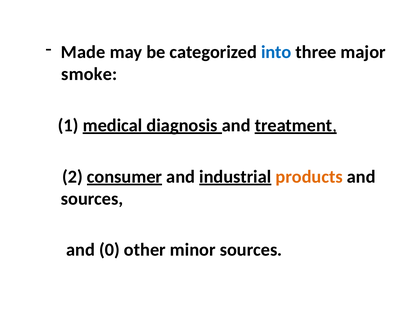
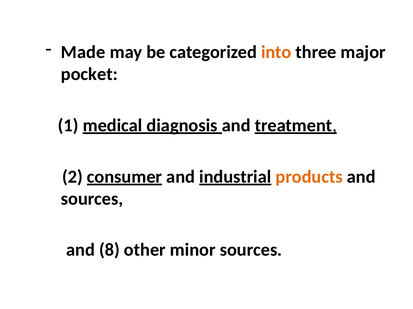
into colour: blue -> orange (276, 52)
smoke: smoke -> pocket (89, 74)
0: 0 -> 8 (109, 251)
